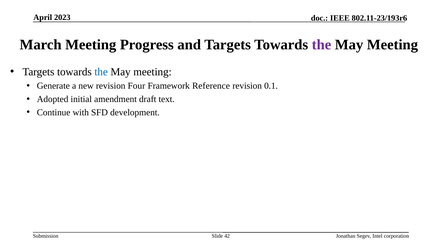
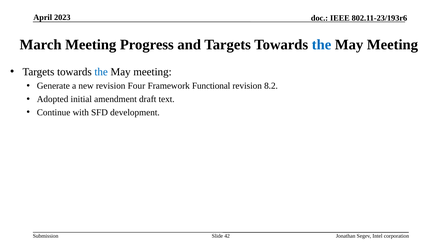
the colour: purple -> blue (322, 45)
Reference: Reference -> Functional (211, 86)
0.1: 0.1 -> 8.2 (271, 86)
